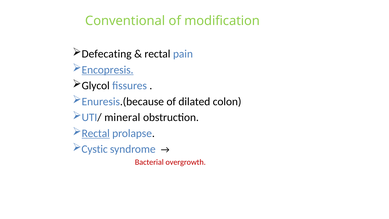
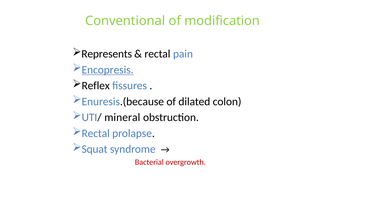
Defecating: Defecating -> Represents (107, 54)
Glycol: Glycol -> Reflex (96, 86)
Rectal underline: present -> none (96, 133)
Cystic: Cystic -> Squat (95, 149)
